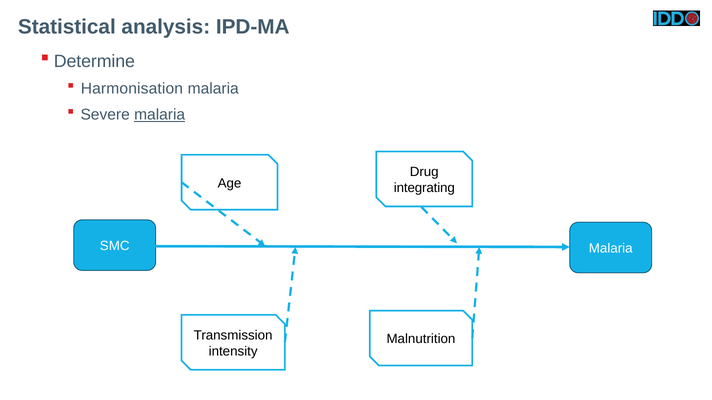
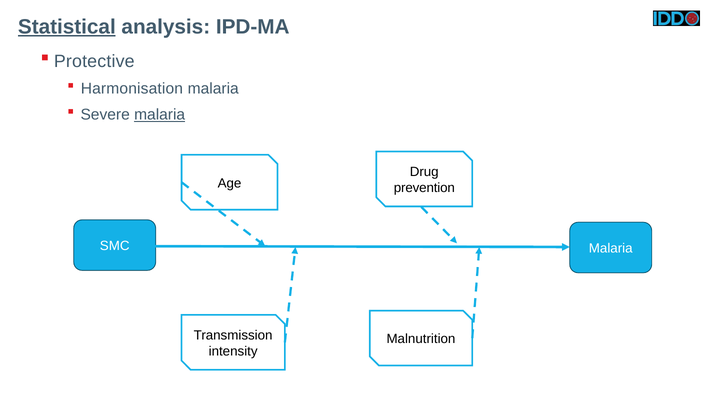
Statistical underline: none -> present (67, 27)
Determine: Determine -> Protective (94, 61)
integrating: integrating -> prevention (424, 188)
